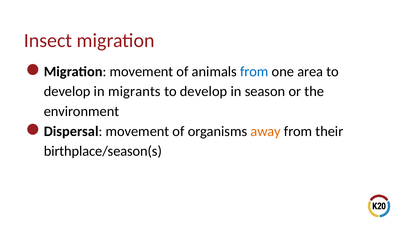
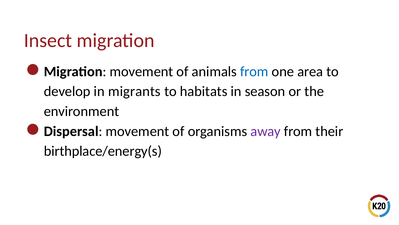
develop: develop -> habitats (204, 91)
away colour: orange -> purple (266, 131)
birthplace/season(s: birthplace/season(s -> birthplace/energy(s (103, 151)
